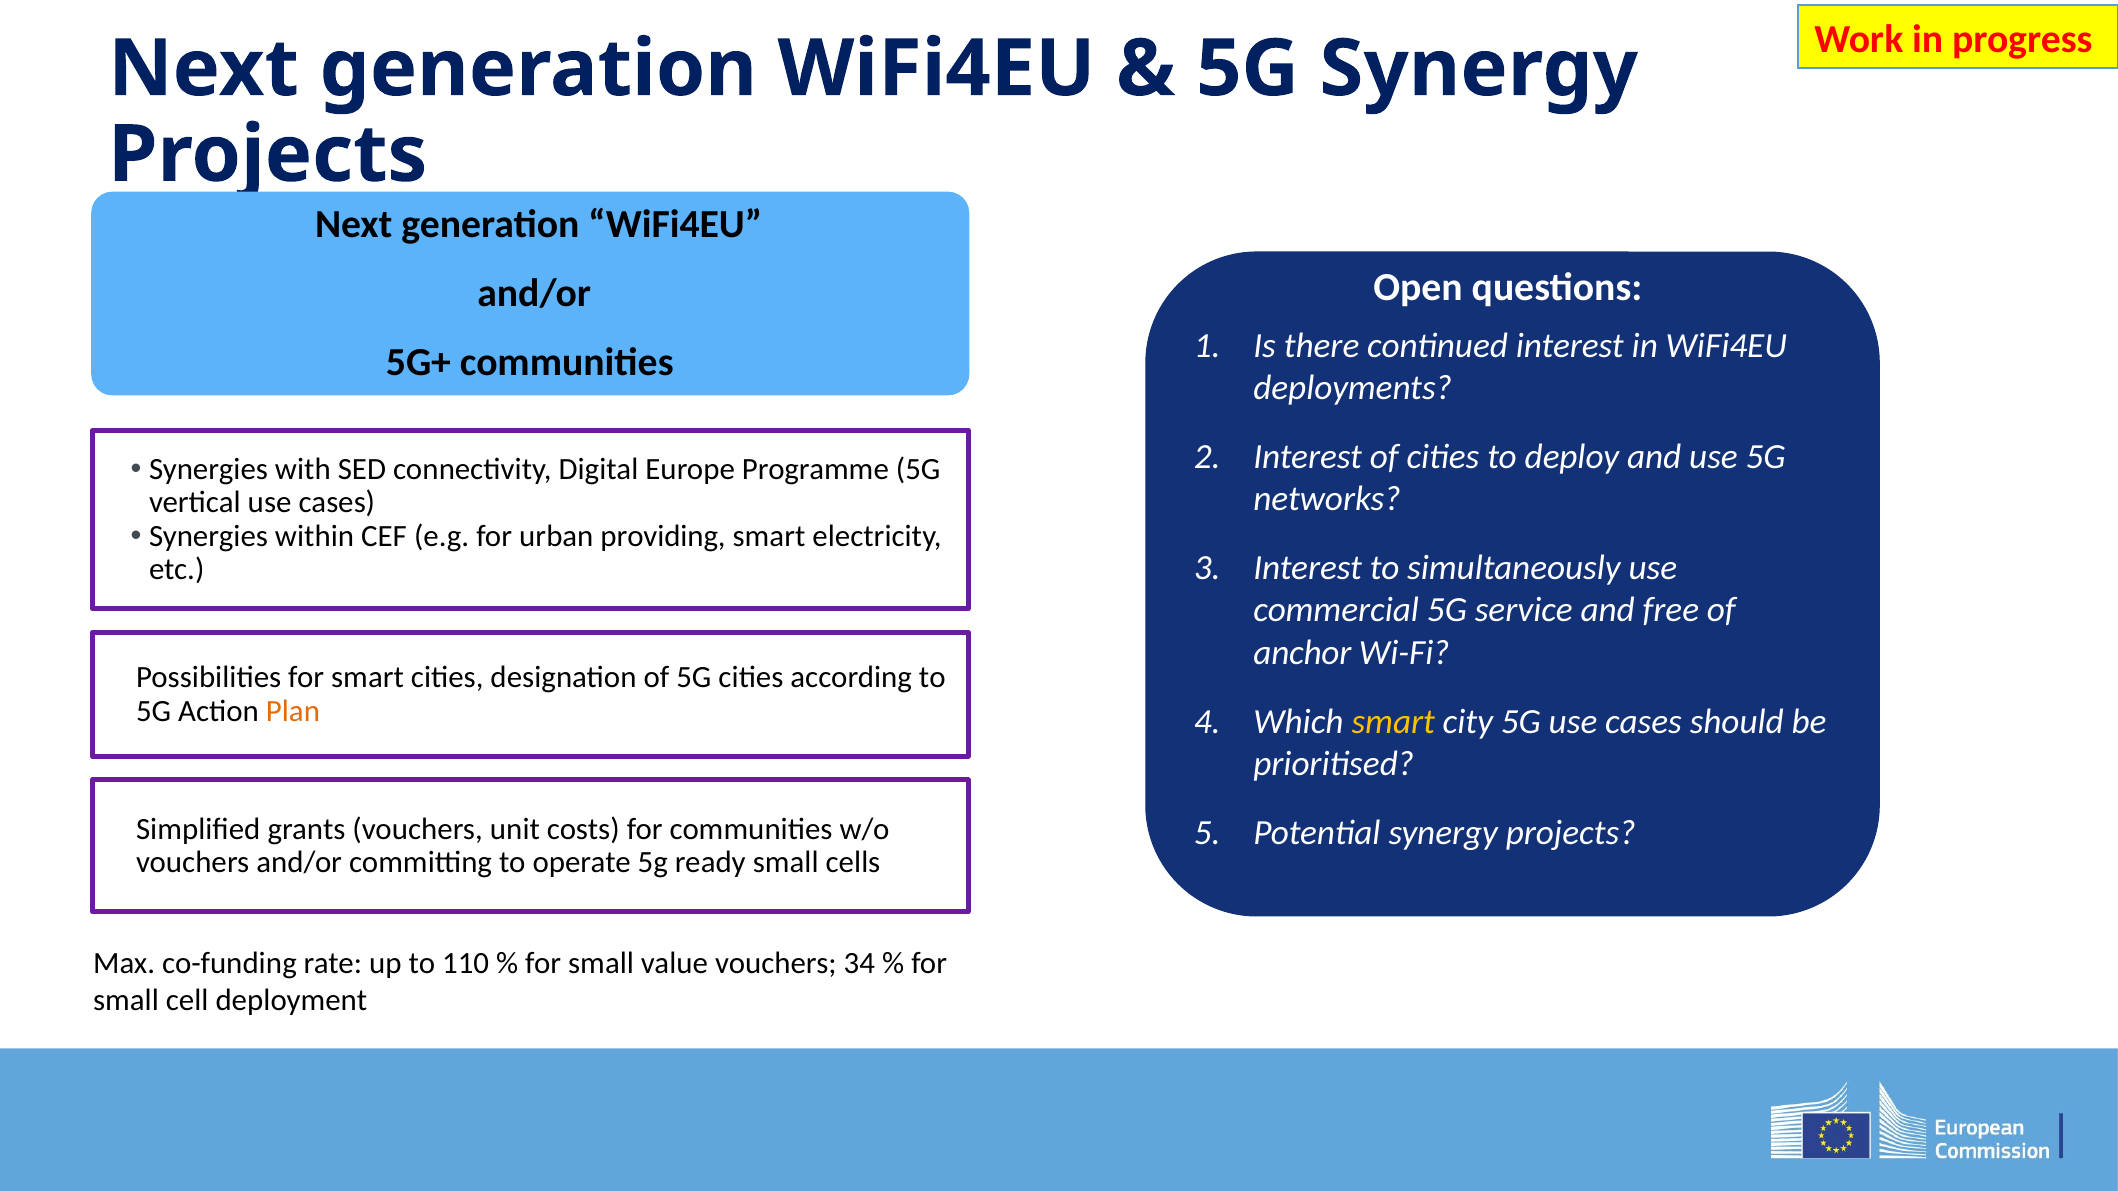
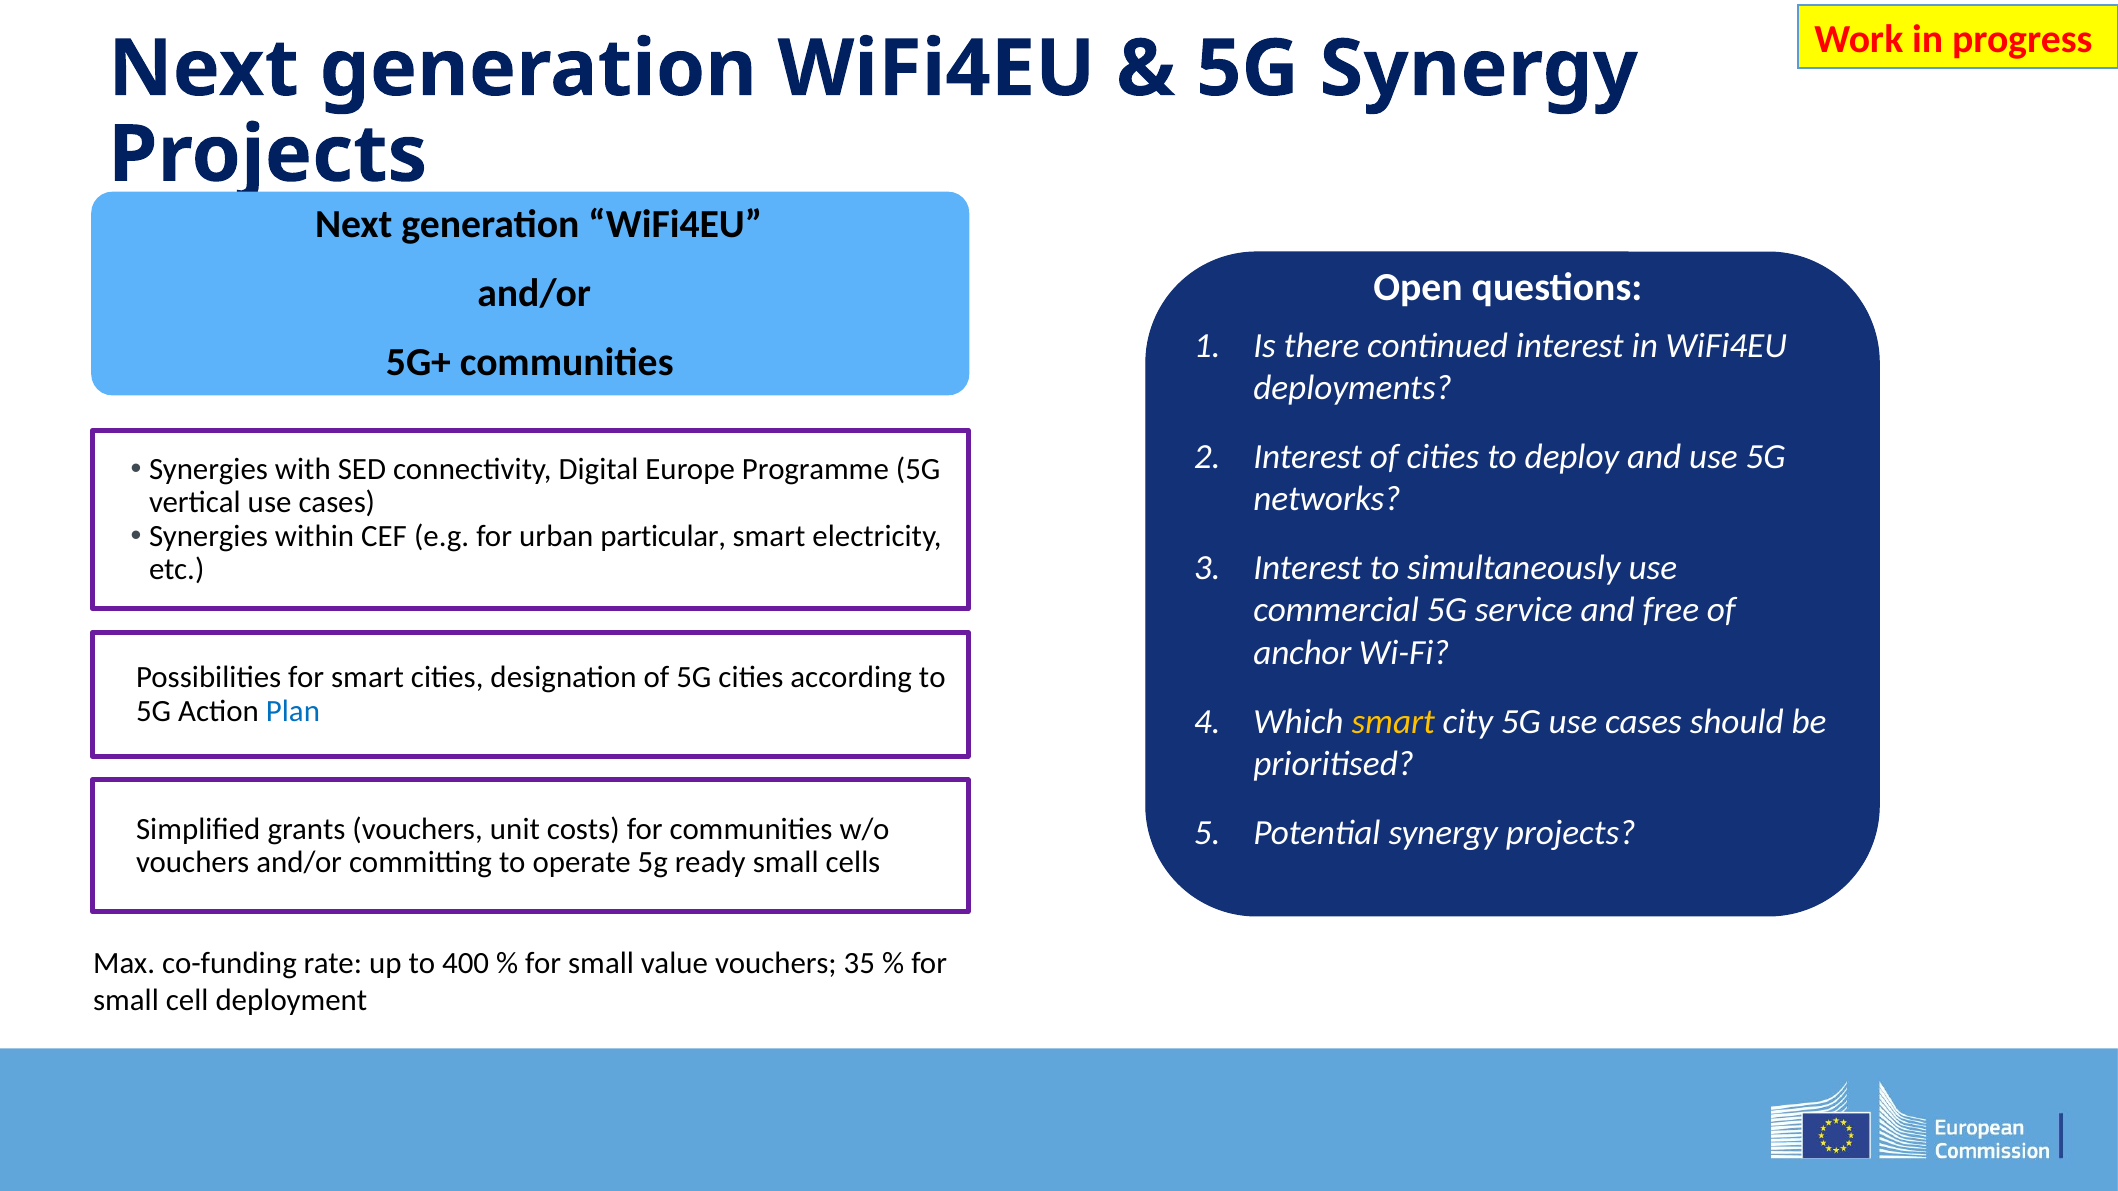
providing: providing -> particular (663, 536)
Plan colour: orange -> blue (293, 711)
110: 110 -> 400 (466, 964)
34: 34 -> 35 (859, 964)
